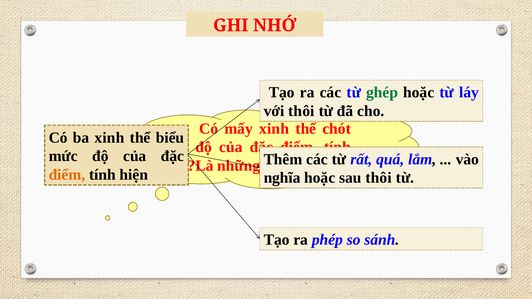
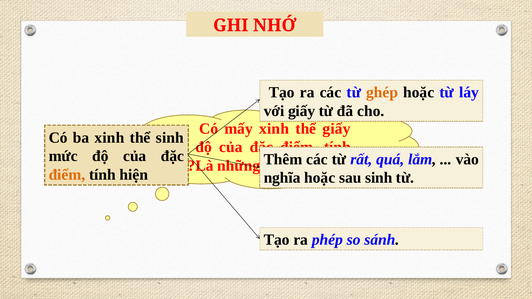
ghép colour: green -> orange (382, 93)
với thôi: thôi -> giấy (302, 111)
thể chót: chót -> giấy (337, 129)
thể biểu: biểu -> sinh (170, 138)
sau thôi: thôi -> sinh (379, 178)
